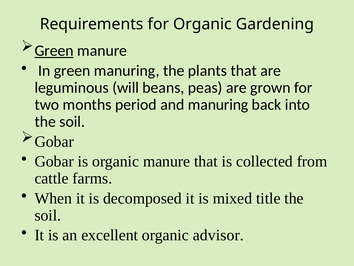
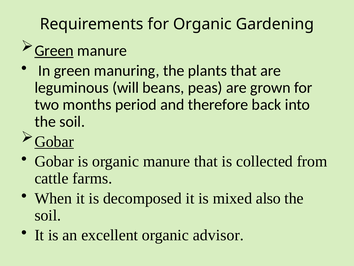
and manuring: manuring -> therefore (218, 105)
Gobar underline: none -> present (54, 141)
title: title -> also (268, 198)
